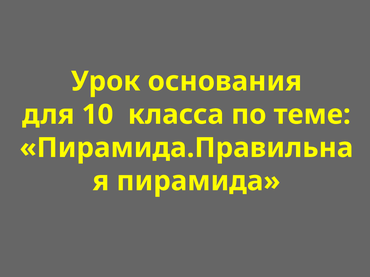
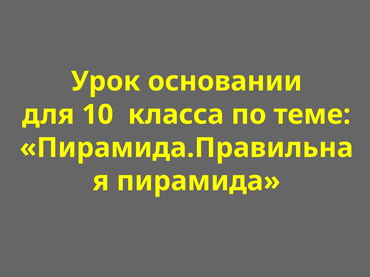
основания: основания -> основании (225, 81)
